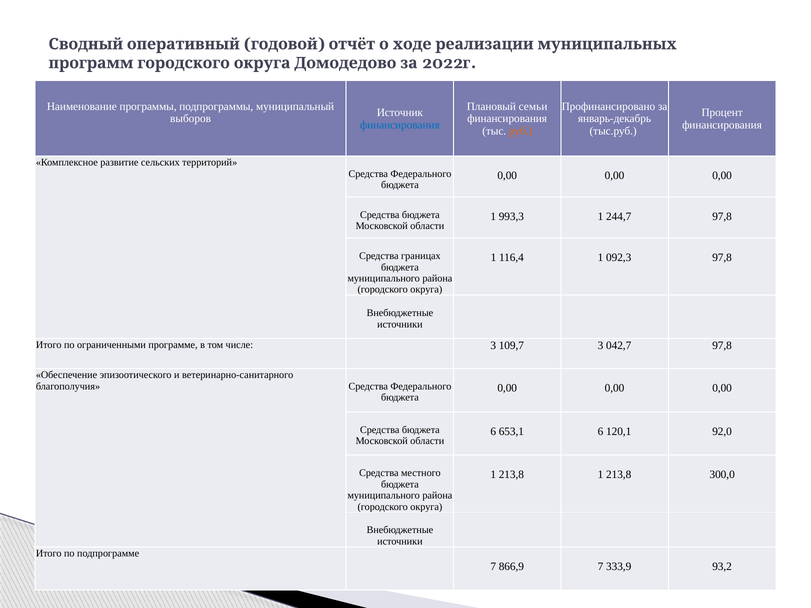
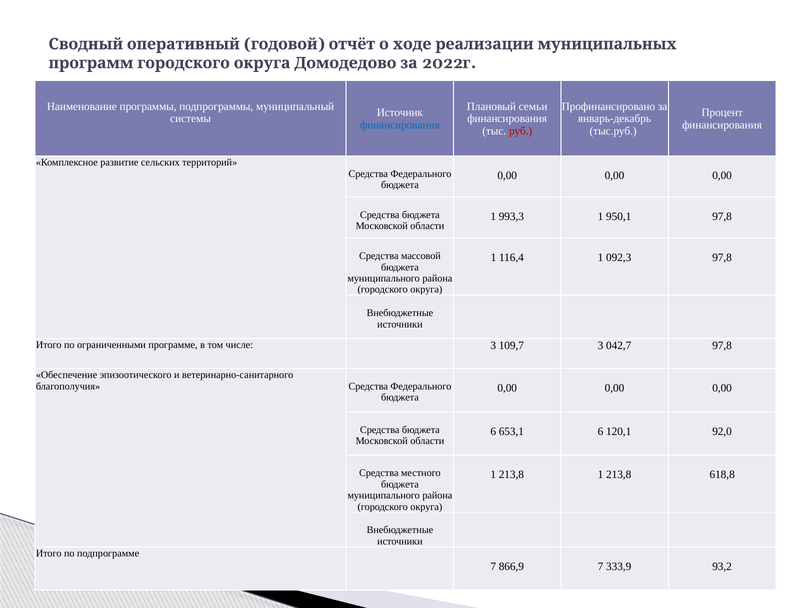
выборов: выборов -> системы (191, 119)
руб colour: orange -> red (521, 131)
244,7: 244,7 -> 950,1 (619, 217)
границах: границах -> массовой (421, 256)
300,0: 300,0 -> 618,8 (722, 475)
